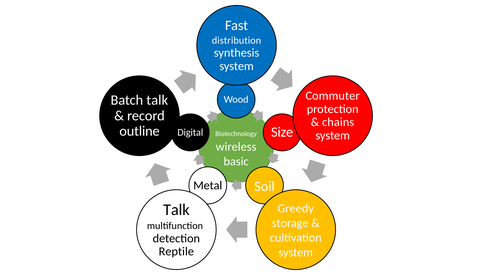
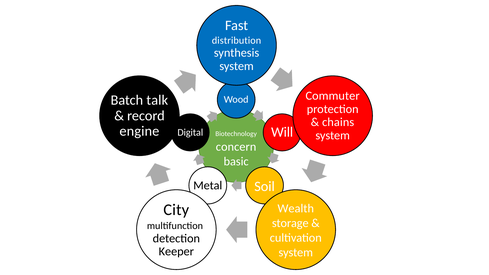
outline: outline -> engine (139, 131)
Size: Size -> Will (282, 132)
wireless: wireless -> concern (236, 147)
Talk: Talk -> City (176, 210)
Greedy: Greedy -> Wealth (296, 209)
Reptile: Reptile -> Keeper (176, 252)
